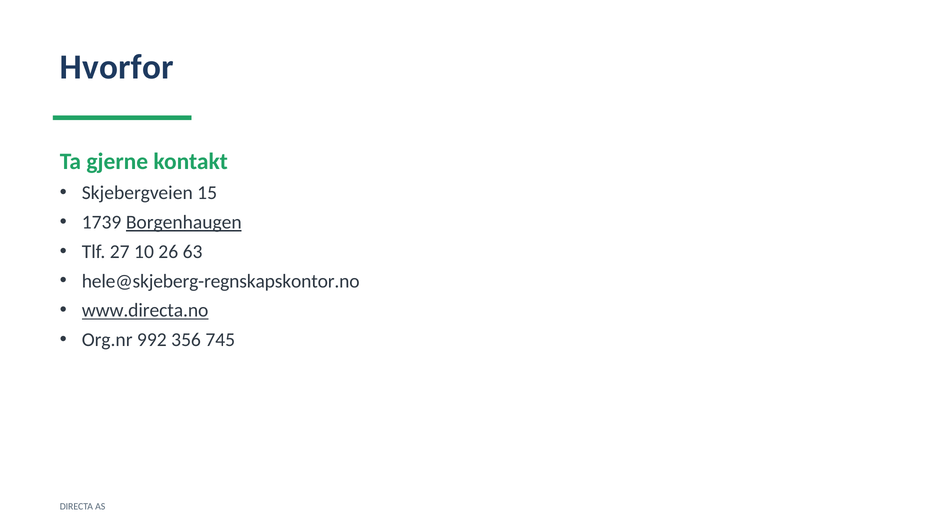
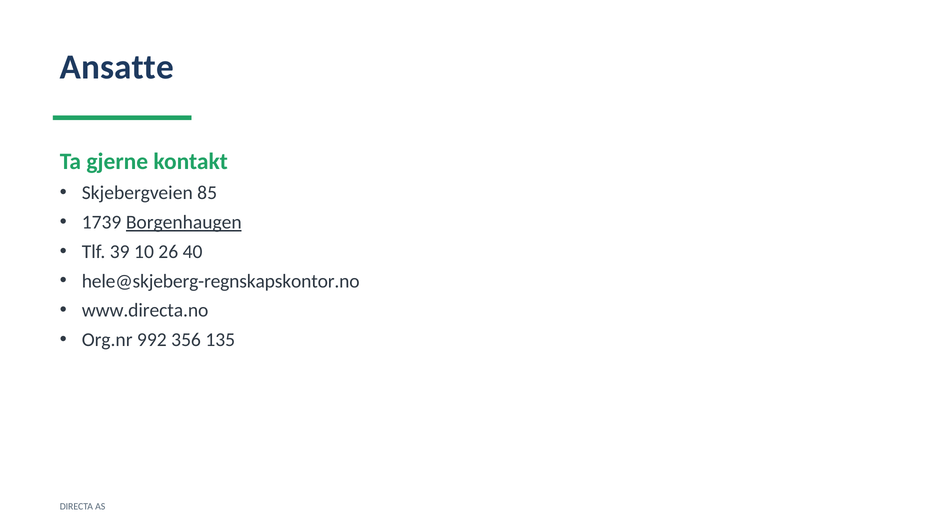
Hvorfor: Hvorfor -> Ansatte (117, 67)
15: 15 -> 85 (207, 193)
27: 27 -> 39 (120, 252)
63: 63 -> 40 (193, 252)
www.directa.no underline: present -> none (145, 311)
745: 745 -> 135 (220, 340)
